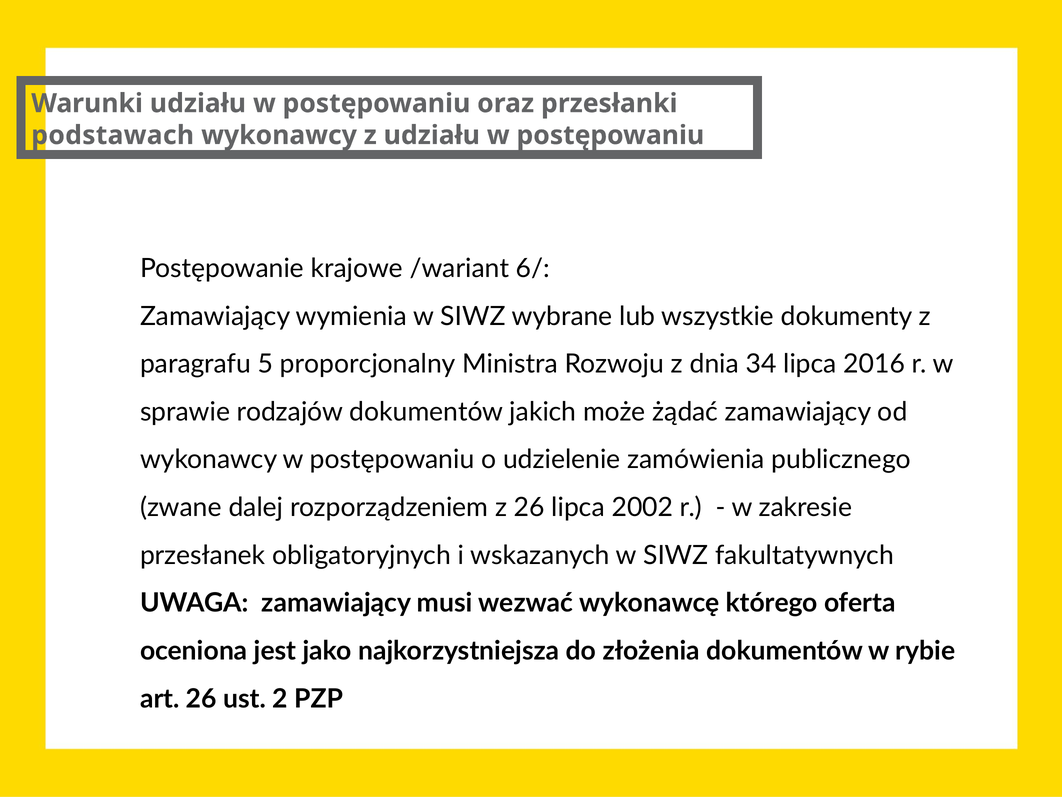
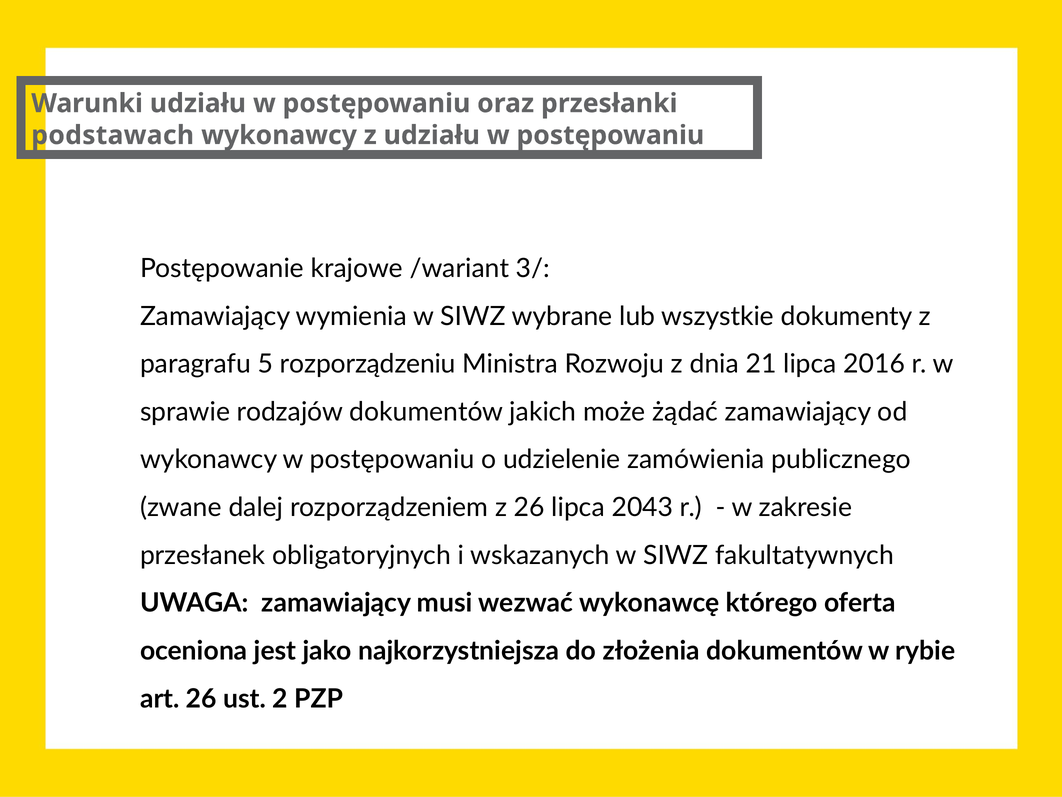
6/: 6/ -> 3/ (533, 268)
proporcjonalny: proporcjonalny -> rozporządzeniu (368, 364)
34: 34 -> 21 (761, 364)
2002: 2002 -> 2043 (642, 507)
